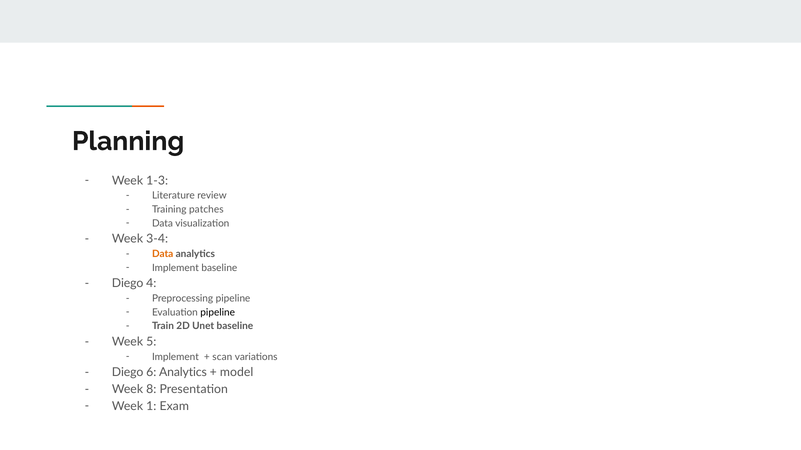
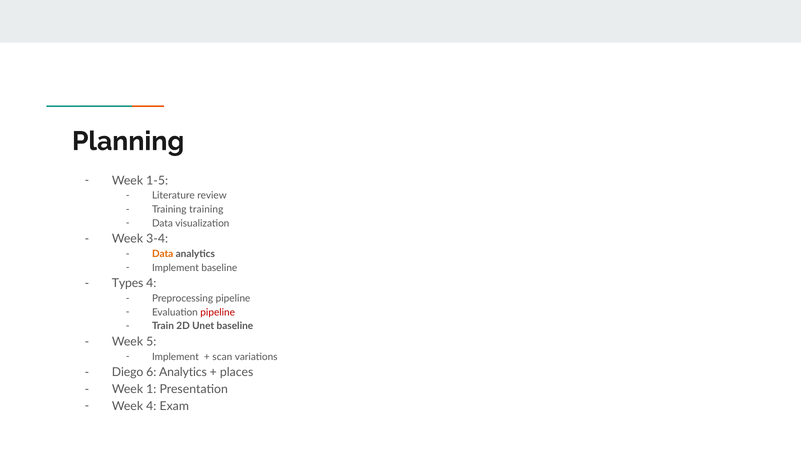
1-3: 1-3 -> 1-5 (157, 181)
Training patches: patches -> training (206, 210)
Diego: Diego -> Types (128, 284)
pipeline colour: black -> red (218, 313)
model: model -> places (237, 373)
8: 8 -> 1 (151, 390)
Week 1: 1 -> 4 (151, 407)
